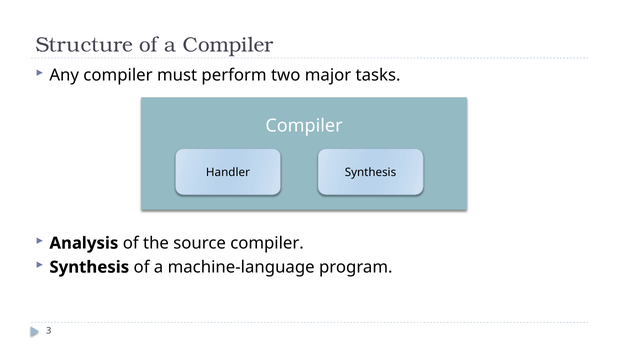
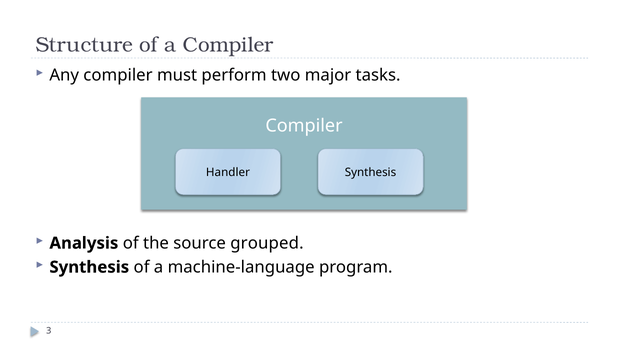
source compiler: compiler -> grouped (267, 243)
